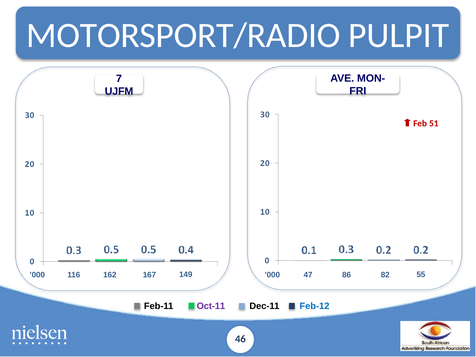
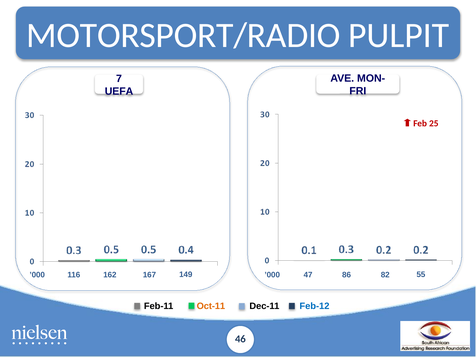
UJFM: UJFM -> UEFA (119, 91)
51: 51 -> 25 (434, 124)
Oct-11 colour: purple -> orange (211, 306)
